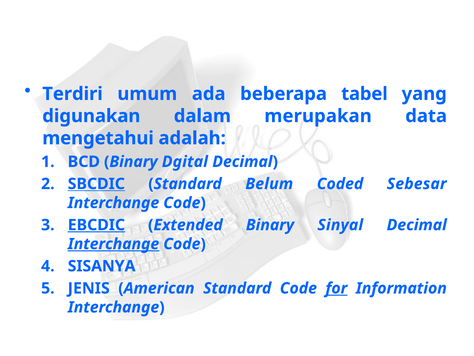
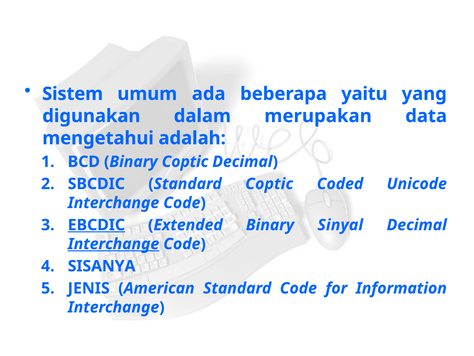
Terdiri: Terdiri -> Sistem (73, 94)
tabel: tabel -> yaitu (364, 94)
Binary Dgital: Dgital -> Coptic (185, 162)
SBCDIC underline: present -> none (96, 184)
Standard Belum: Belum -> Coptic (269, 184)
Sebesar: Sebesar -> Unicode (417, 184)
for underline: present -> none (336, 288)
